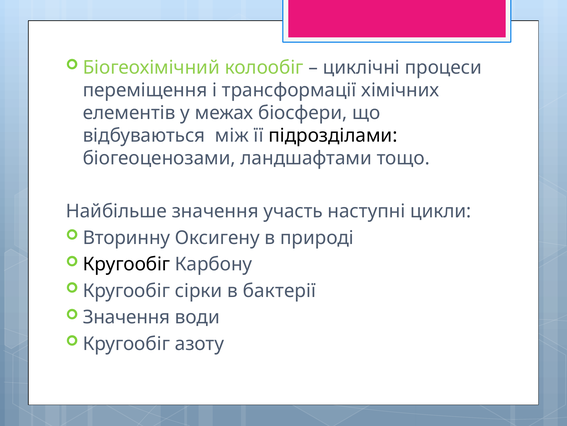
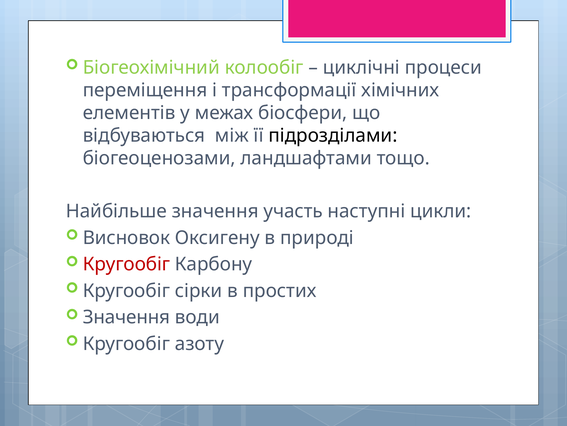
Вторинну: Вторинну -> Висновок (126, 237)
Кругообіг colour: black -> red (126, 264)
бактерії: бактерії -> простих (280, 290)
